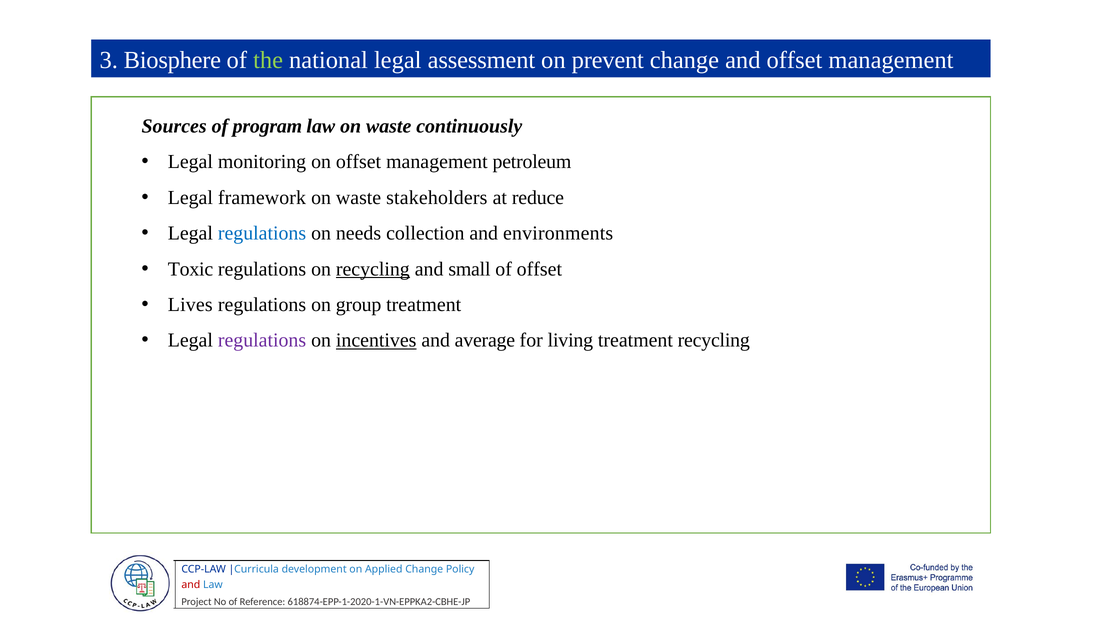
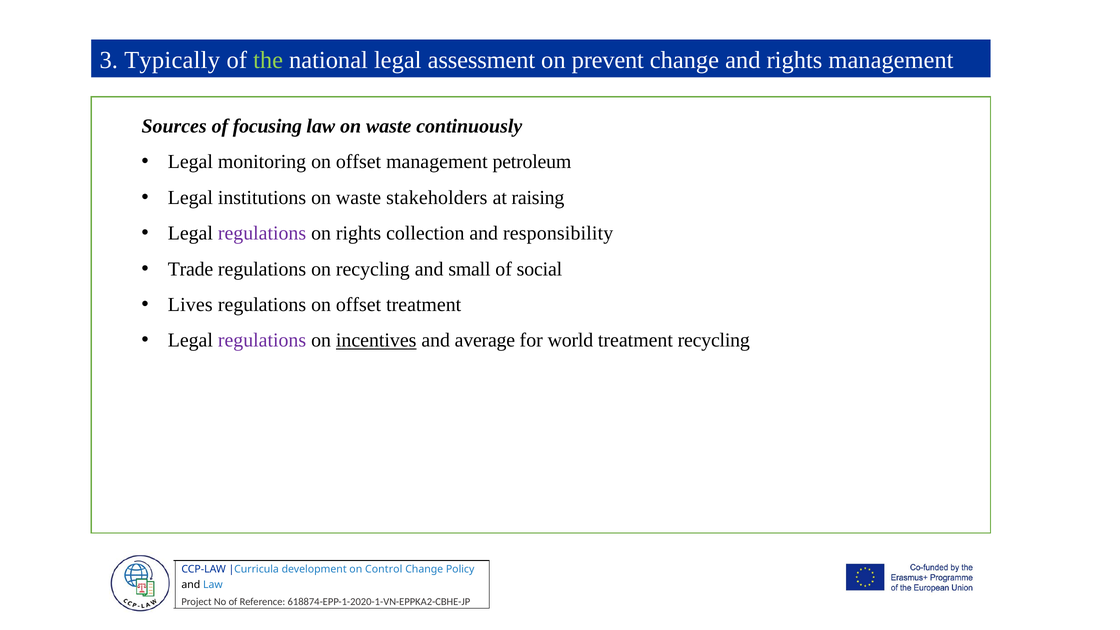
Biosphere: Biosphere -> Typically (172, 60)
and offset: offset -> rights (794, 60)
program: program -> focusing (267, 126)
framework: framework -> institutions (262, 198)
reduce: reduce -> raising (538, 198)
regulations colour: blue -> purple (262, 233)
on needs: needs -> rights (359, 233)
environments: environments -> responsibility (558, 233)
Toxic: Toxic -> Trade (190, 269)
recycling underline: present -> none (373, 269)
of offset: offset -> social (539, 269)
regulations on group: group -> offset (359, 305)
living: living -> world (570, 340)
Applied: Applied -> Control (384, 569)
and colour: red -> black (191, 585)
